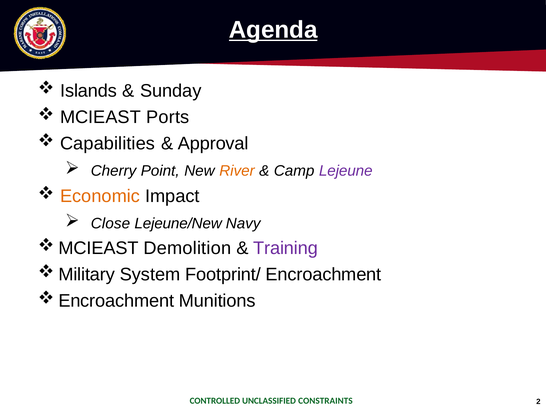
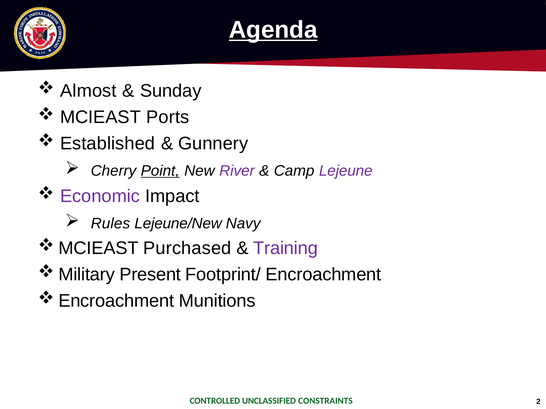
Islands: Islands -> Almost (88, 91)
Capabilities: Capabilities -> Established (108, 144)
Approval: Approval -> Gunnery (213, 144)
Point underline: none -> present (160, 171)
River colour: orange -> purple (237, 171)
Economic colour: orange -> purple (100, 196)
Close: Close -> Rules (110, 224)
Demolition: Demolition -> Purchased (187, 249)
System: System -> Present (150, 275)
